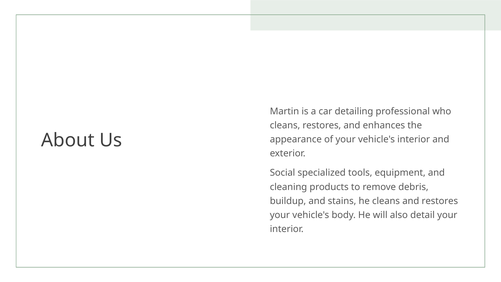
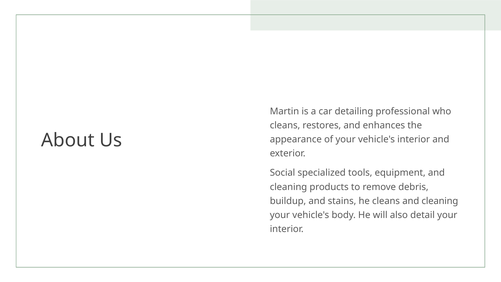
cleans and restores: restores -> cleaning (440, 201)
